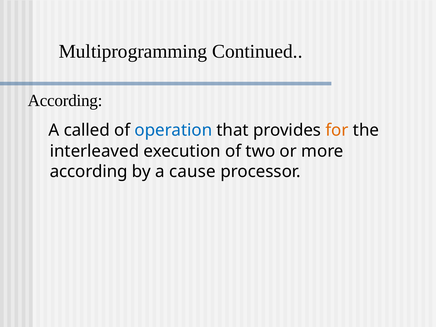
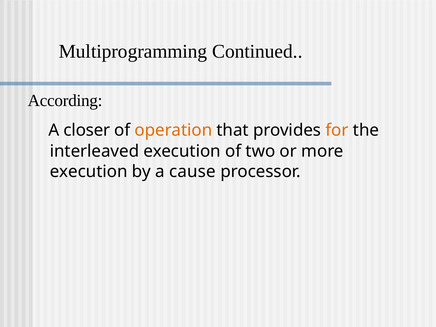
called: called -> closer (87, 130)
operation colour: blue -> orange (173, 130)
according: according -> execution (89, 171)
